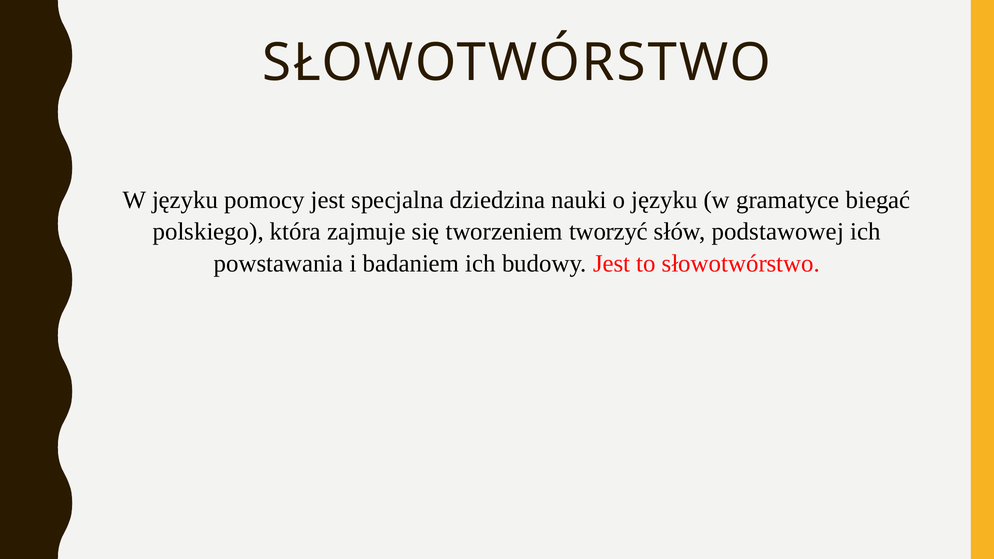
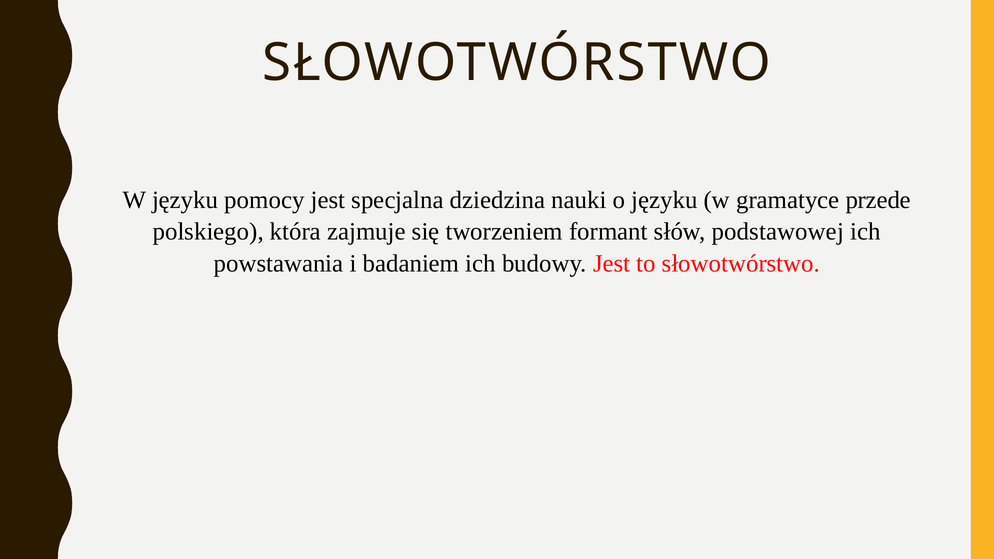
biegać: biegać -> przede (878, 200)
tworzyć: tworzyć -> formant (608, 232)
